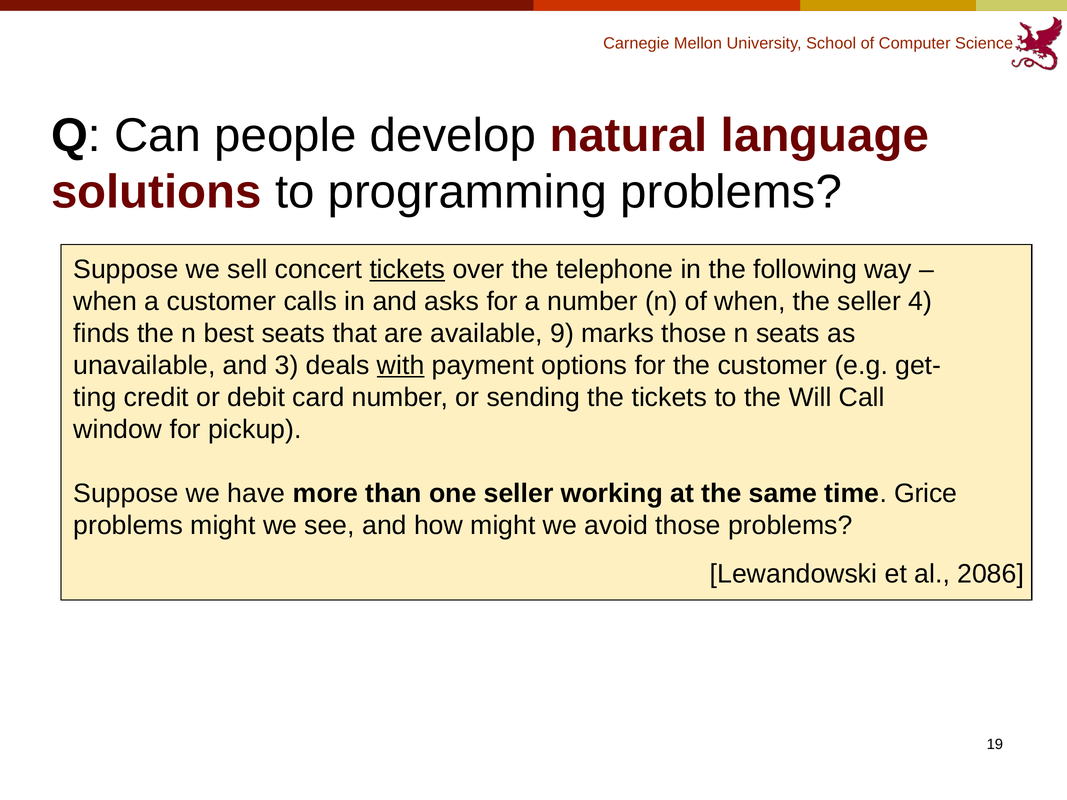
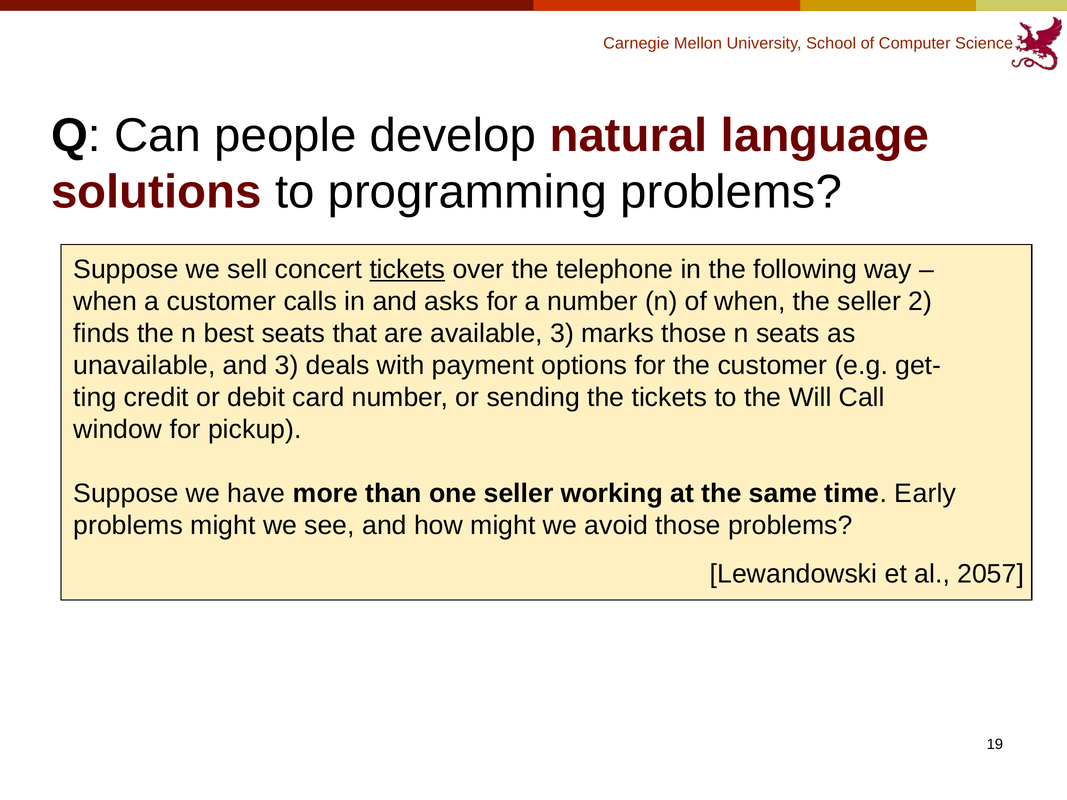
4: 4 -> 2 (920, 301)
available 9: 9 -> 3 (562, 333)
with underline: present -> none (401, 365)
Grice: Grice -> Early (925, 493)
2086: 2086 -> 2057 (991, 574)
